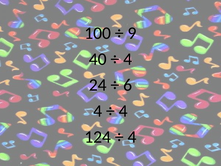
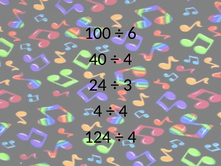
9: 9 -> 6 (132, 33)
6: 6 -> 3 (128, 85)
